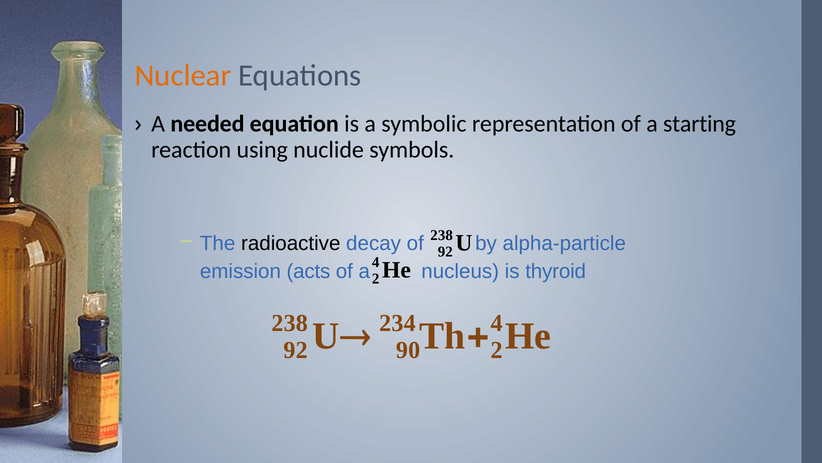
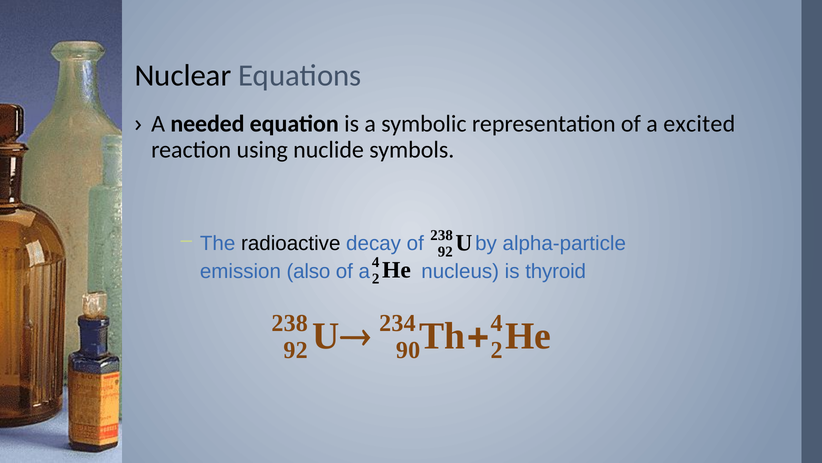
Nuclear colour: orange -> black (183, 76)
starting: starting -> excited (699, 124)
acts: acts -> also (308, 271)
